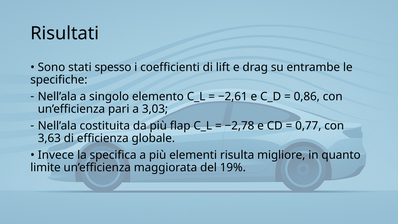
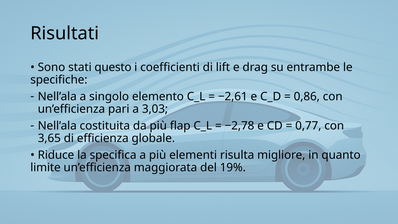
spesso: spesso -> questo (113, 67)
3,63: 3,63 -> 3,65 (49, 138)
Invece: Invece -> Riduce (56, 155)
